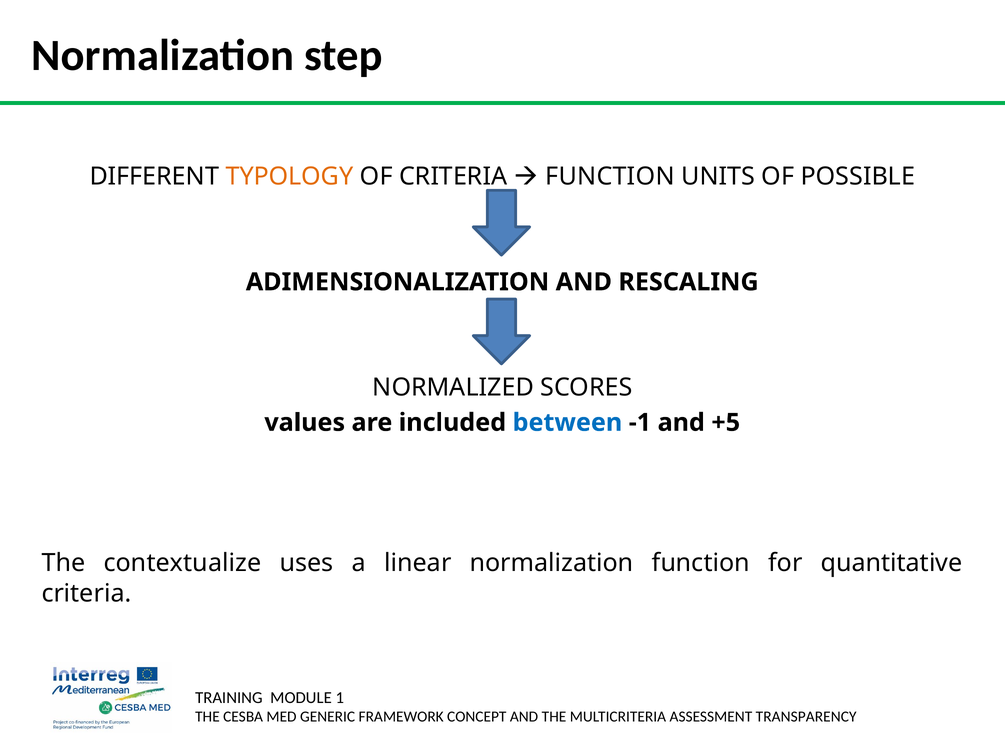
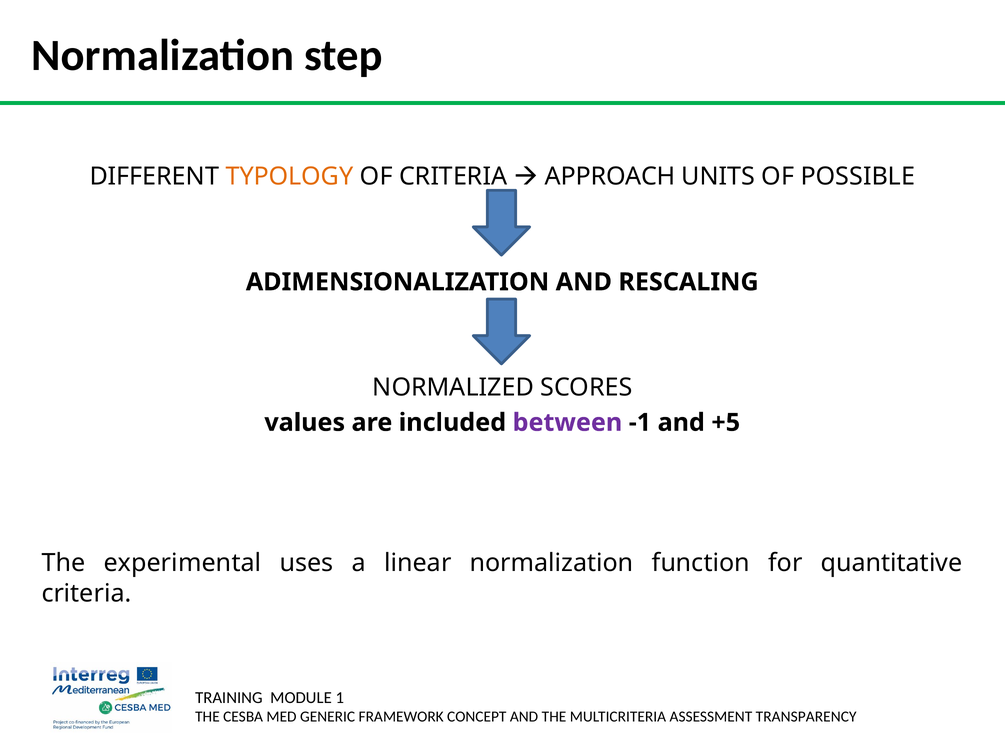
FUNCTION: FUNCTION -> APPROACH (610, 177)
between colour: blue -> purple (567, 423)
contextualize: contextualize -> experimental (182, 564)
